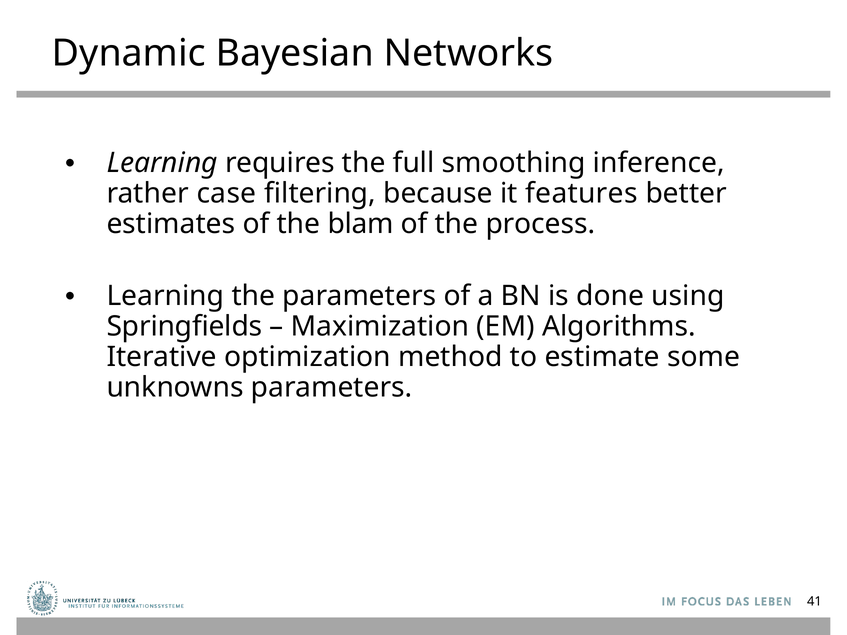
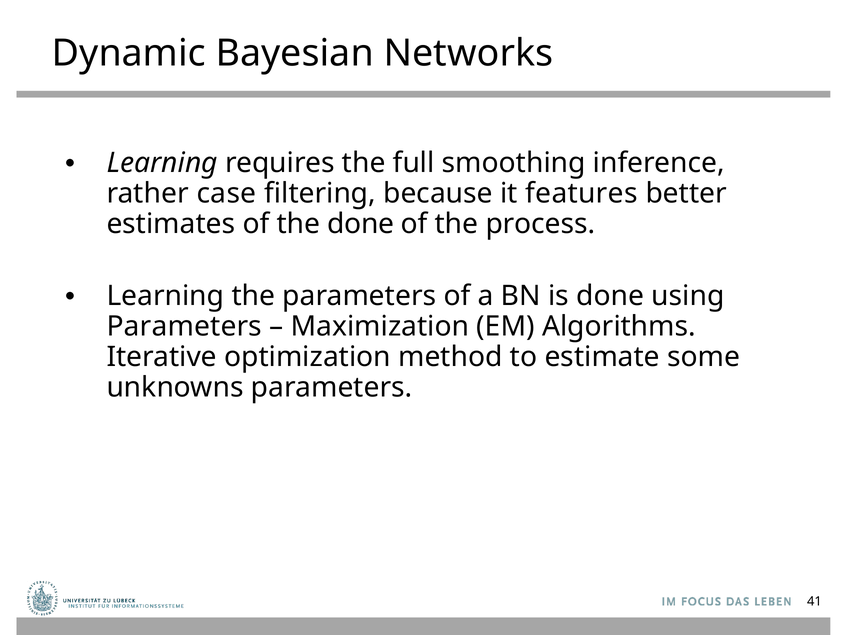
the blam: blam -> done (361, 224)
Springfields: Springfields -> Parameters (184, 327)
